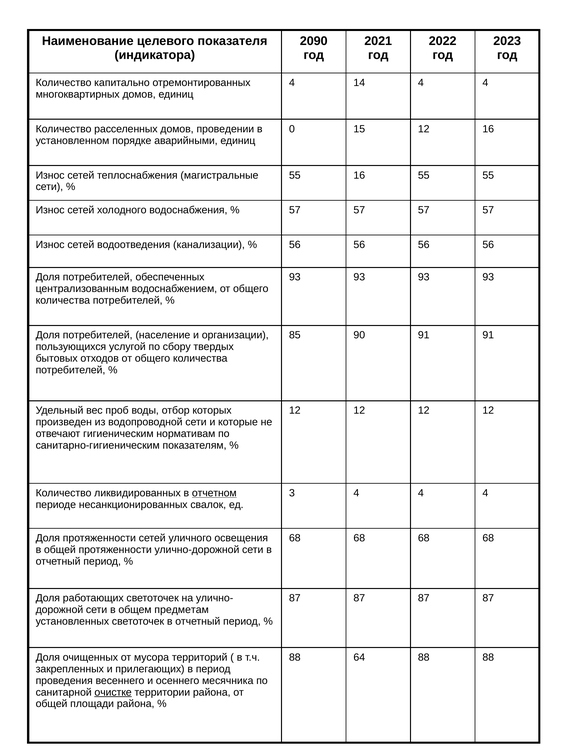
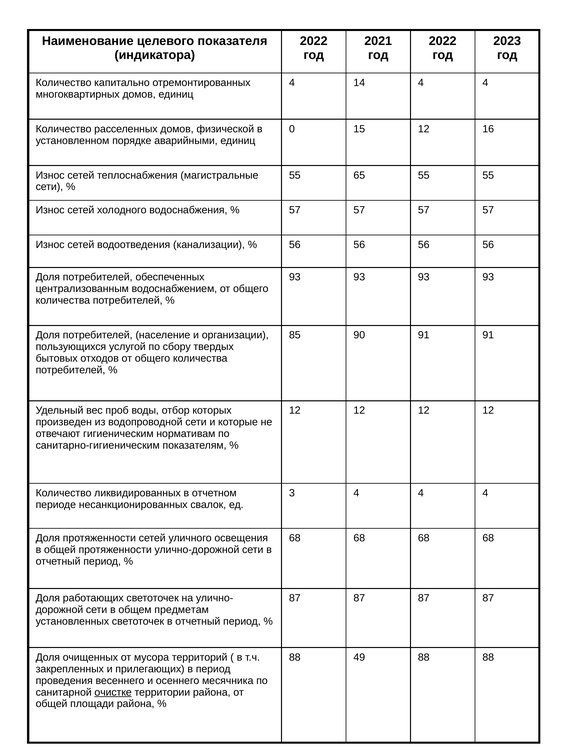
2090: 2090 -> 2022 (314, 41)
проведении: проведении -> физической (225, 129)
55 16: 16 -> 65 (359, 175)
отчетном underline: present -> none (214, 493)
64: 64 -> 49 (359, 657)
